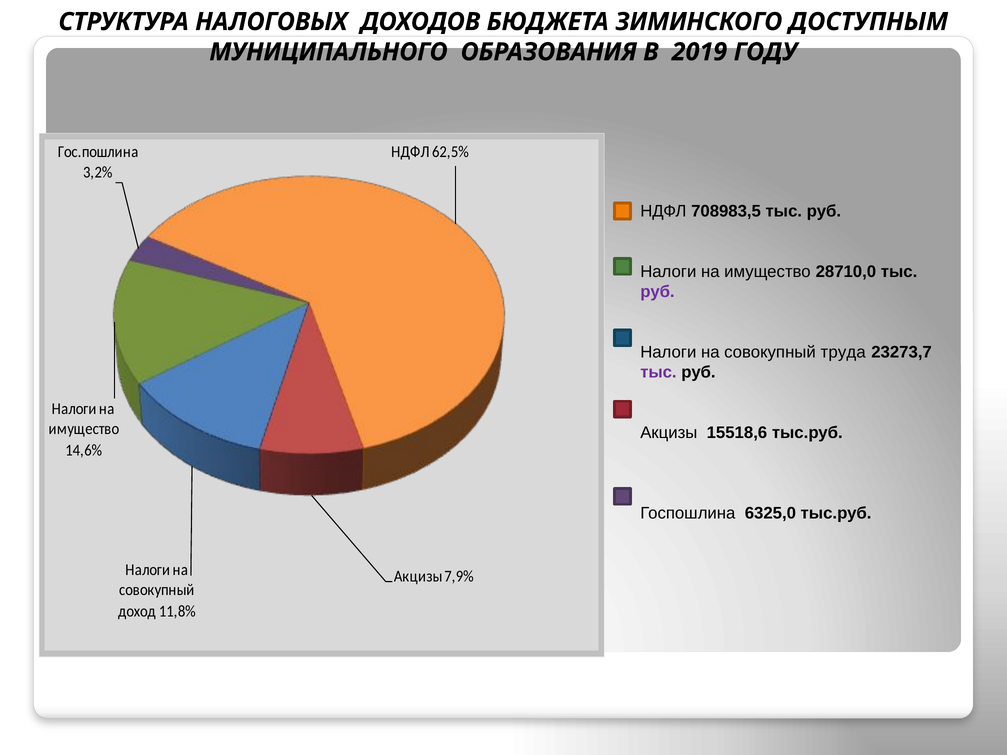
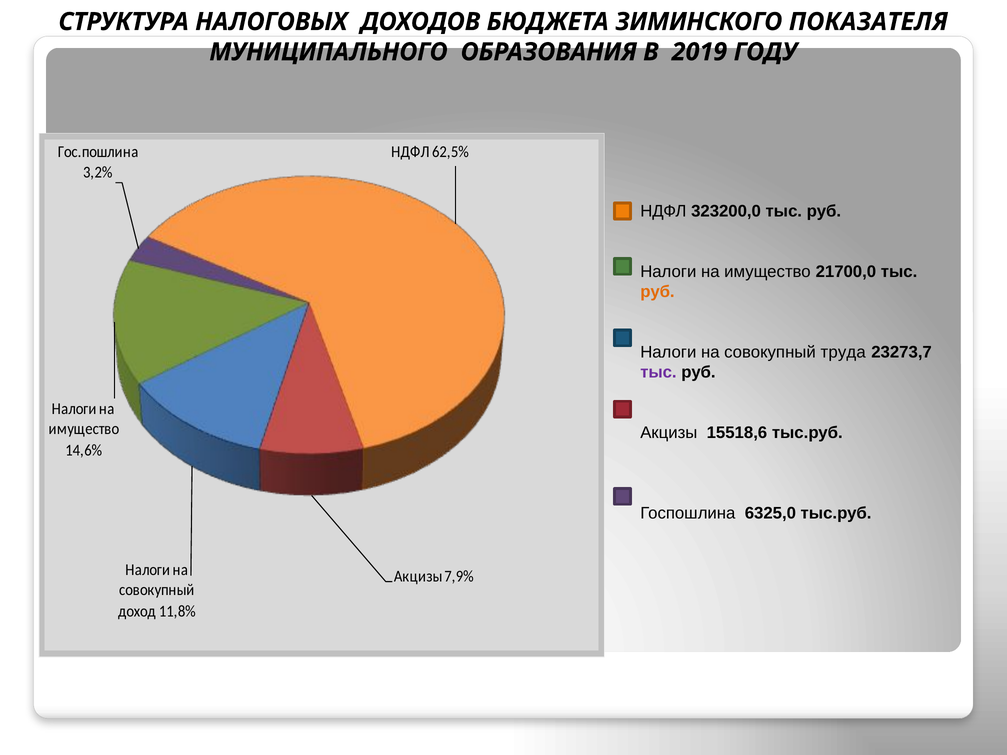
ДОСТУПНЫМ: ДОСТУПНЫМ -> ПОКАЗАТЕЛЯ (868, 22)
708983,5: 708983,5 -> 323200,0 (726, 211)
28710,0: 28710,0 -> 21700,0 (846, 272)
руб colour: purple -> orange (657, 292)
